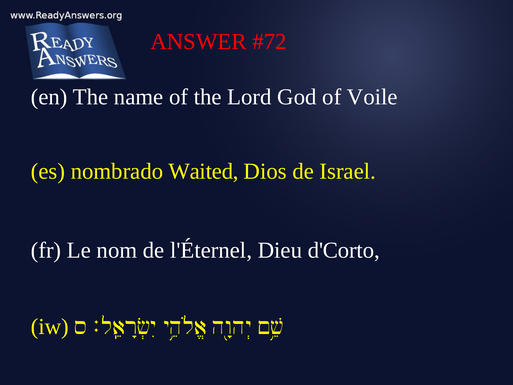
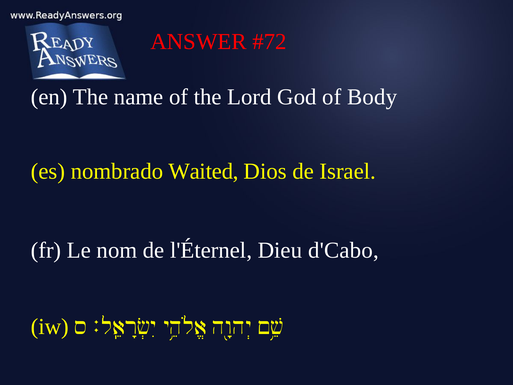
Voile: Voile -> Body (372, 97)
d'Corto: d'Corto -> d'Cabo (344, 250)
